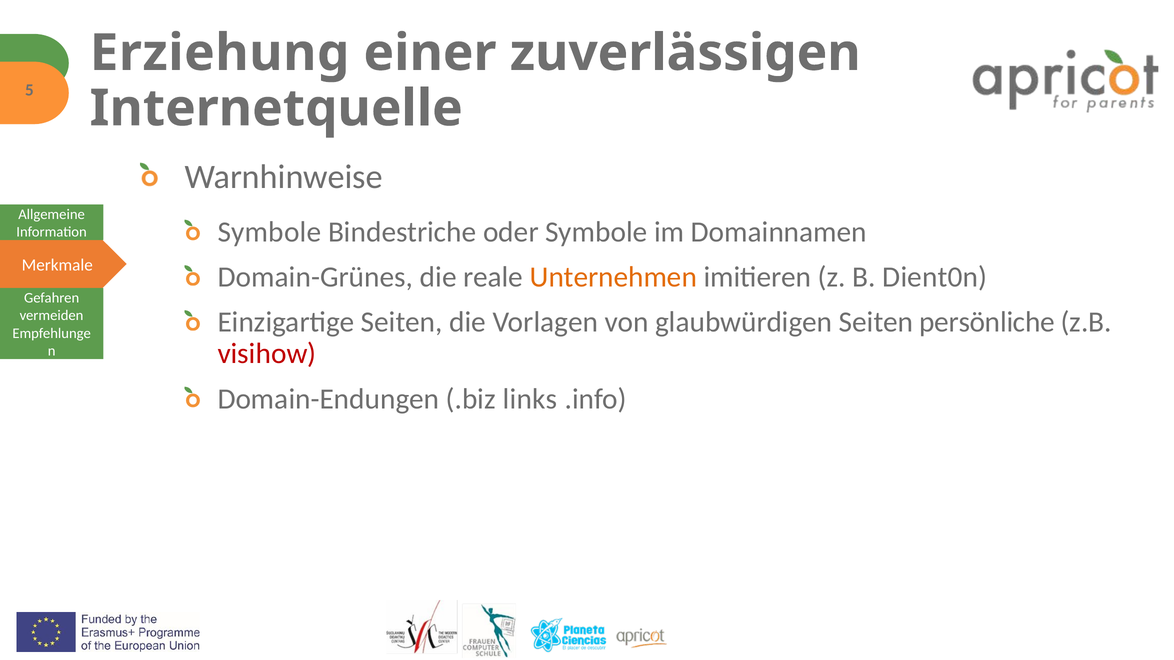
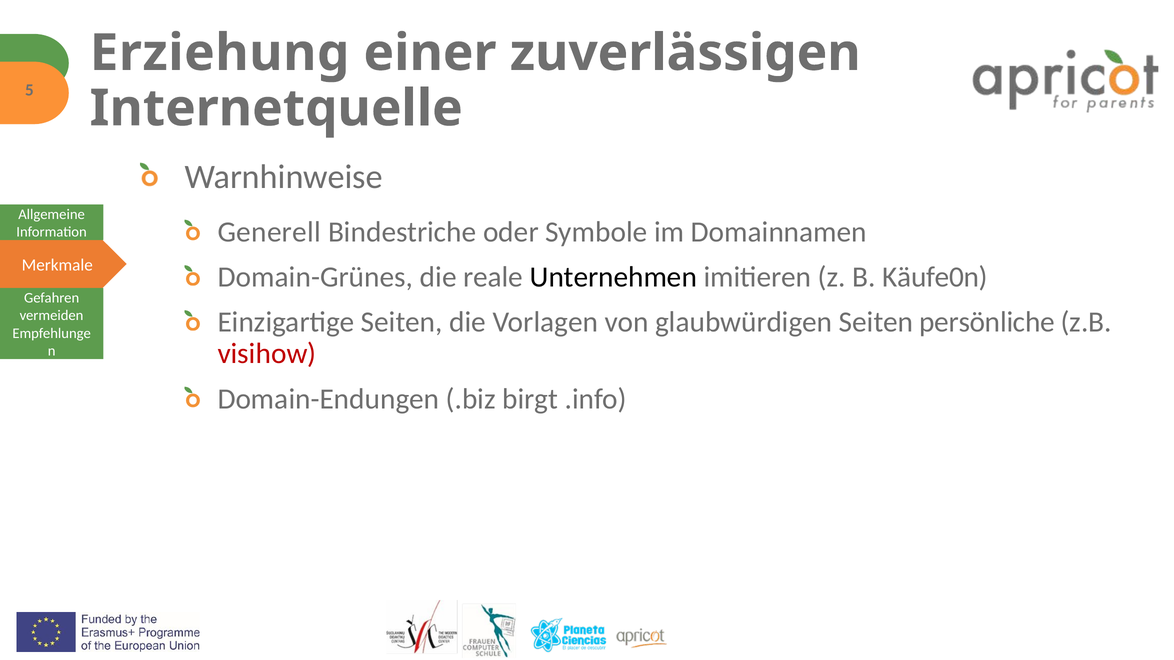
Symbole: Symbole -> Generell (269, 232)
Unternehmen colour: orange -> black (613, 277)
Dient0n: Dient0n -> Käufe0n (935, 277)
links: links -> birgt (530, 399)
